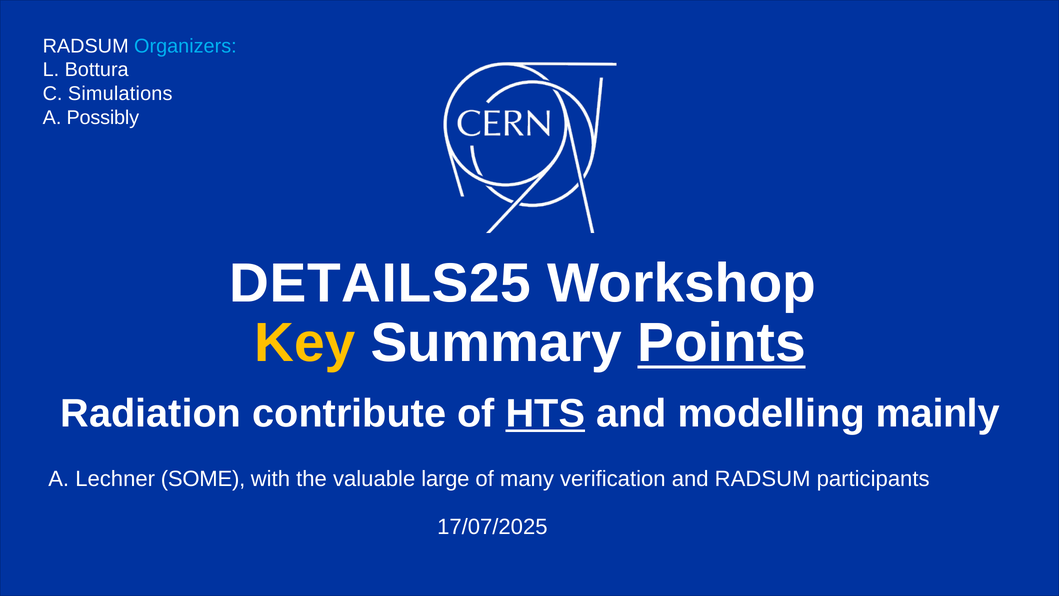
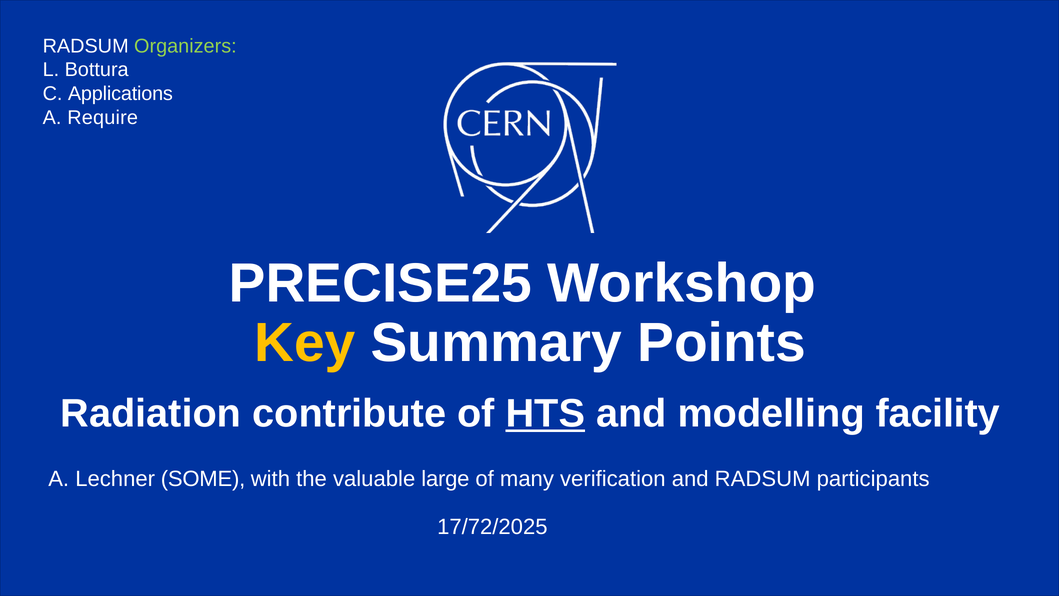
Organizers colour: light blue -> light green (185, 46)
Simulations: Simulations -> Applications (120, 94)
Possibly: Possibly -> Require (103, 118)
DETAILS25: DETAILS25 -> PRECISE25 (380, 284)
Points underline: present -> none (722, 343)
mainly: mainly -> facility (938, 413)
17/07/2025: 17/07/2025 -> 17/72/2025 (492, 527)
